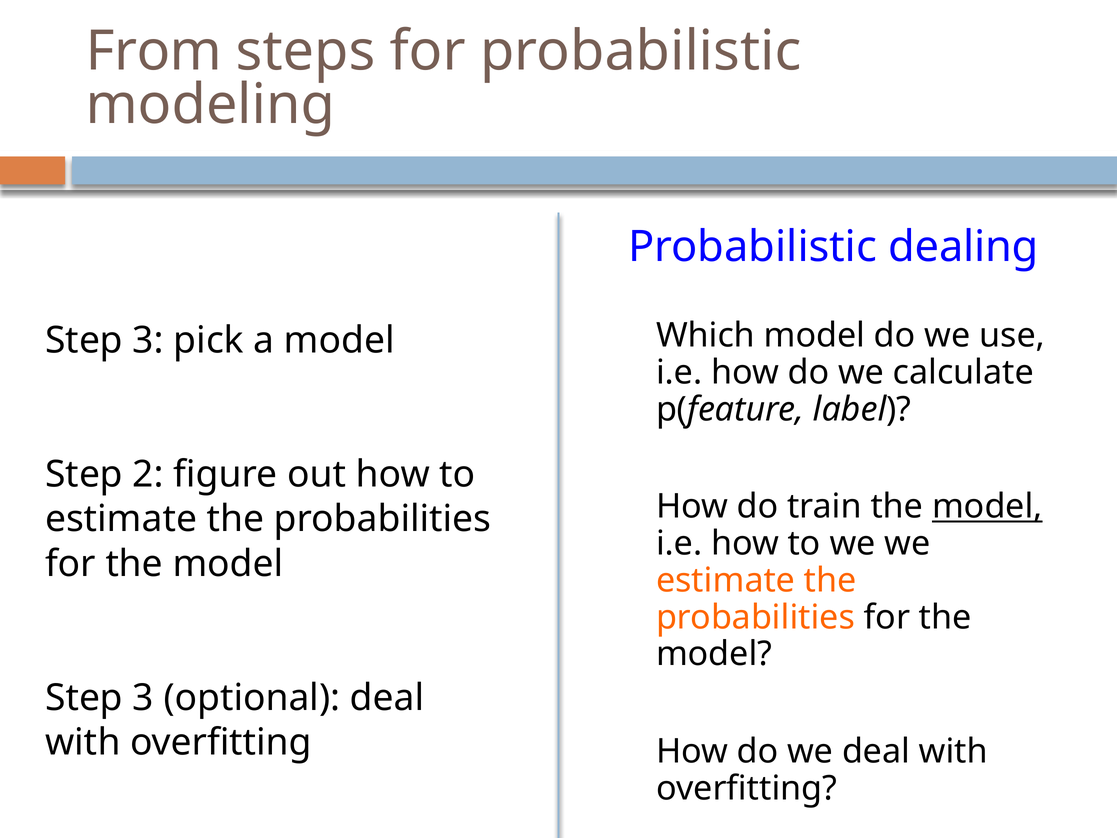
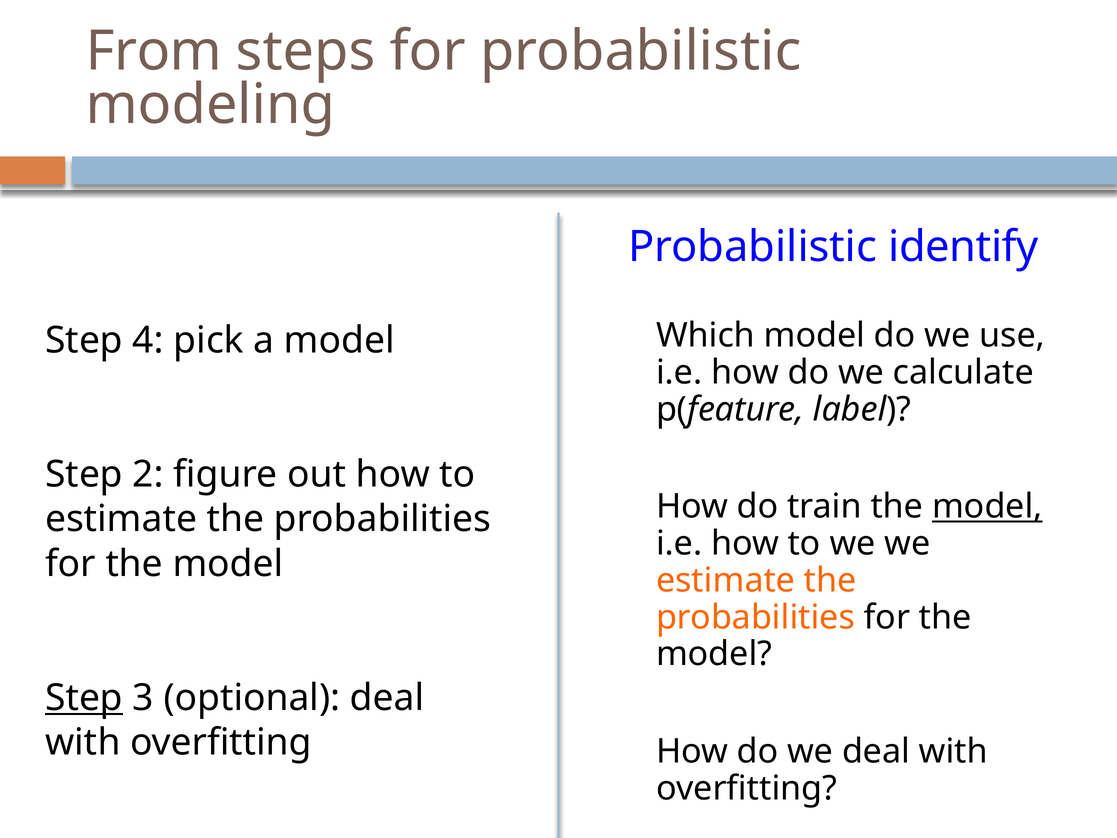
dealing: dealing -> identify (963, 247)
3: 3 -> 4 (148, 340)
Step underline: none -> present (84, 698)
